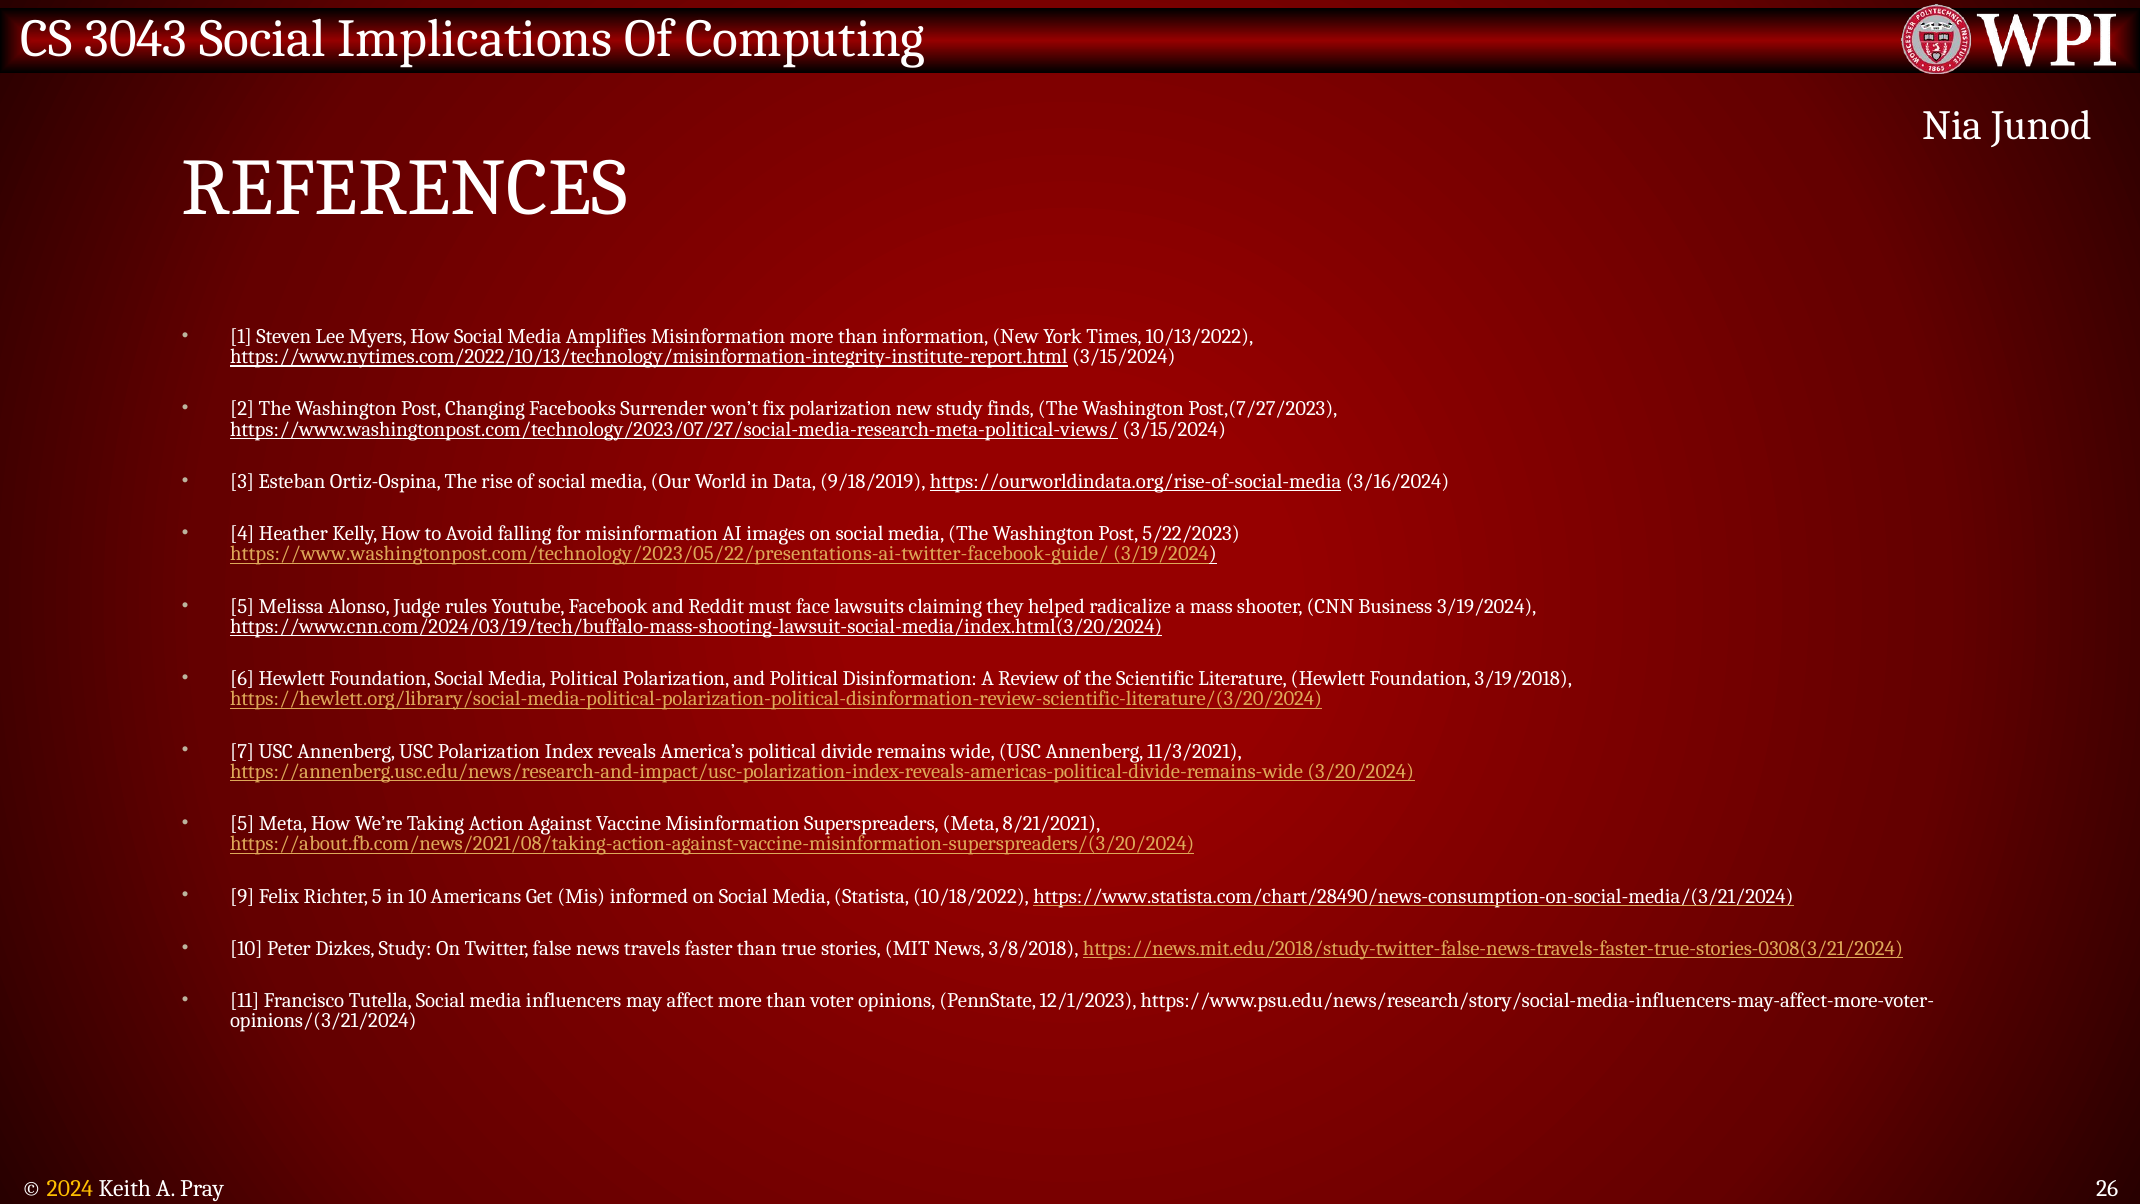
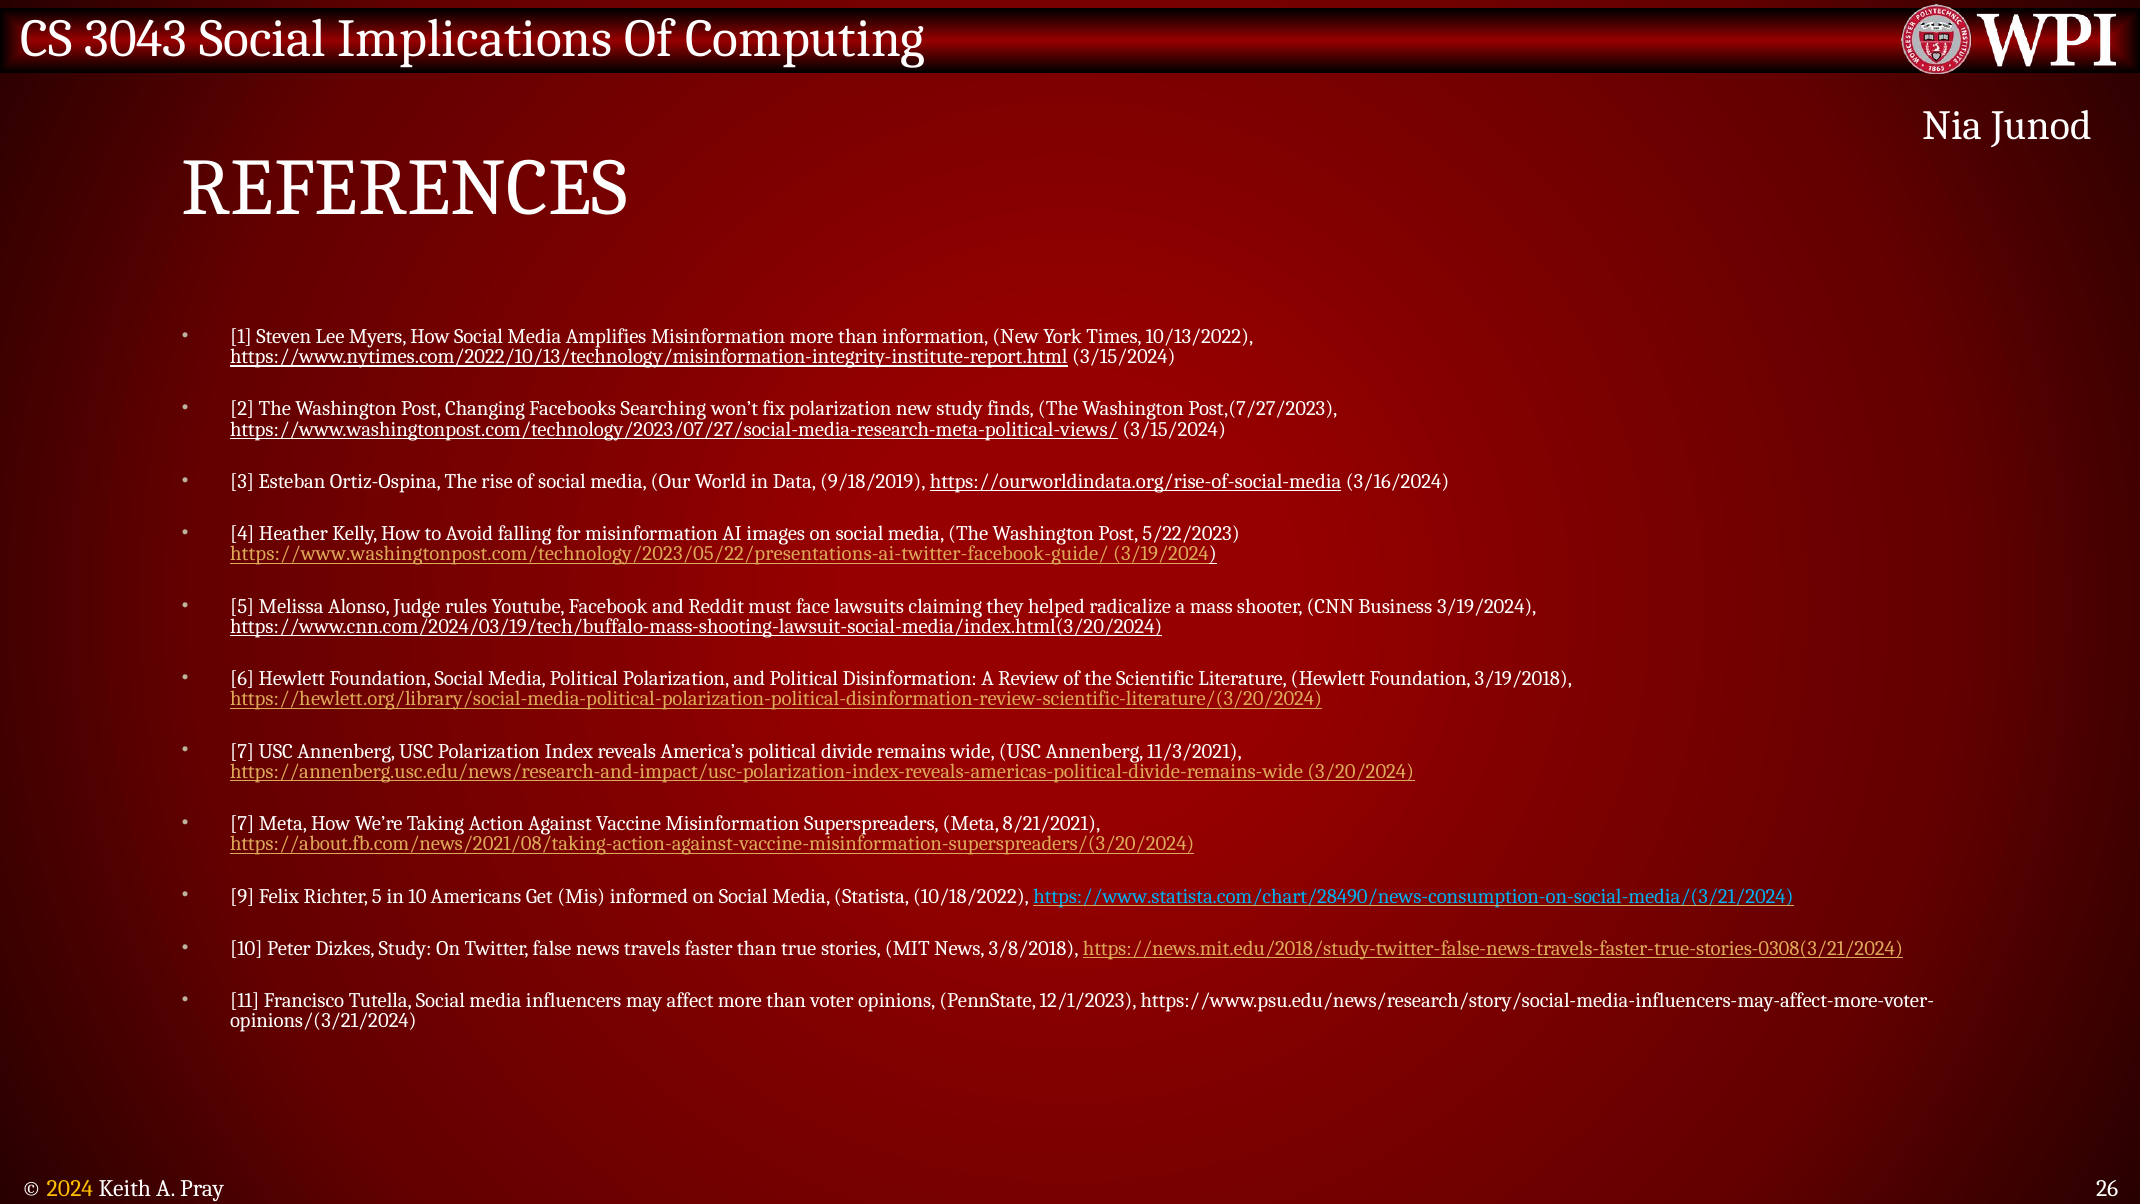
Surrender: Surrender -> Searching (663, 409)
5: 5 -> 7 (242, 824)
https://www.statista.com/chart/28490/news-consumption-on-social-media/(3/21/2024 colour: white -> light blue (1413, 896)
